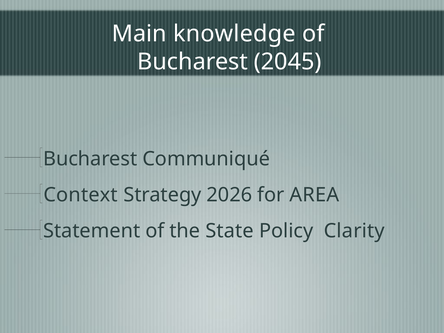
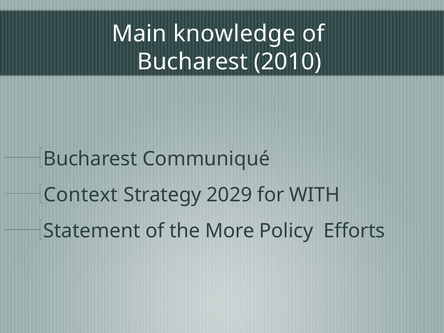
2045: 2045 -> 2010 (288, 62)
2026: 2026 -> 2029 (229, 195)
AREA: AREA -> WITH (315, 195)
State: State -> More (230, 231)
Clarity: Clarity -> Efforts (354, 231)
